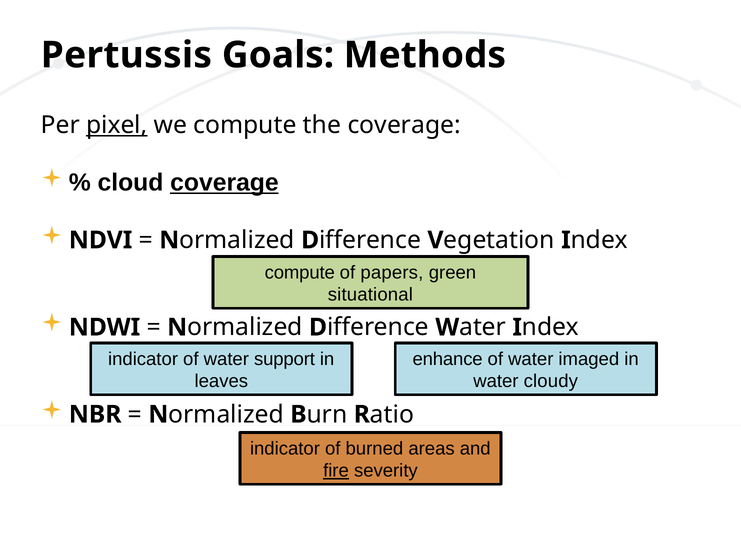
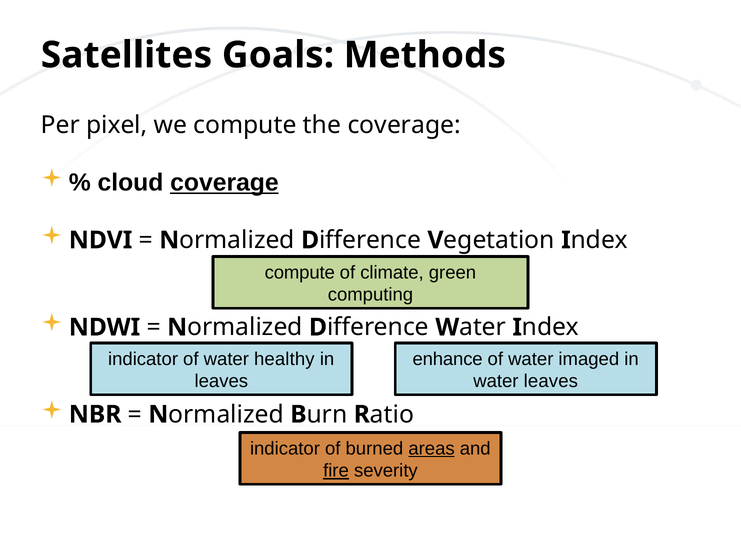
Pertussis: Pertussis -> Satellites (126, 55)
pixel underline: present -> none (117, 125)
papers: papers -> climate (392, 272)
situational: situational -> computing (370, 295)
support: support -> healthy (284, 359)
water cloudy: cloudy -> leaves (551, 381)
areas underline: none -> present (432, 448)
